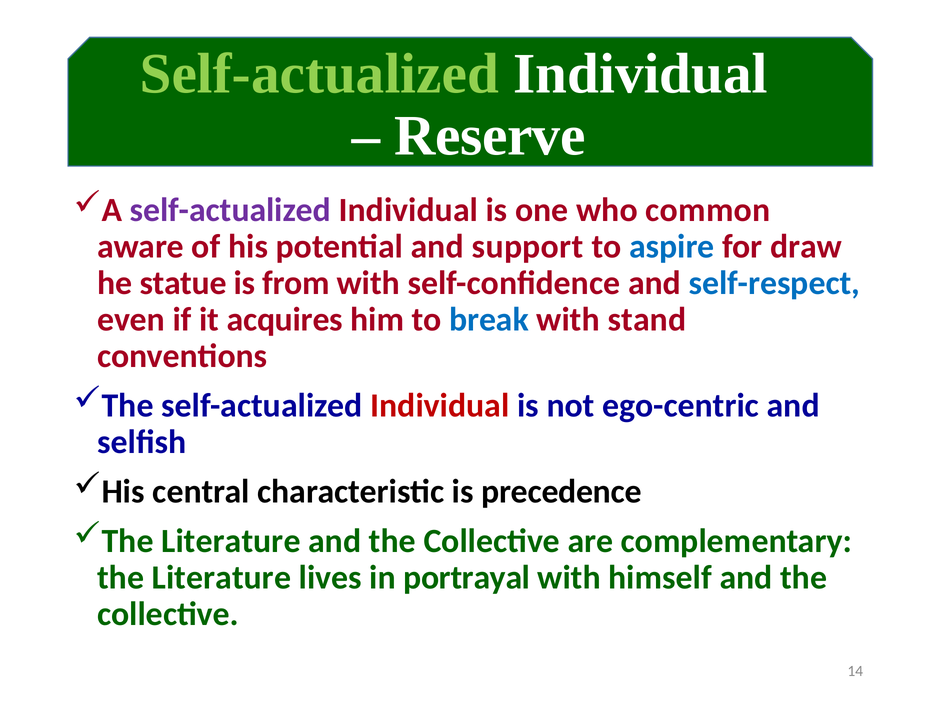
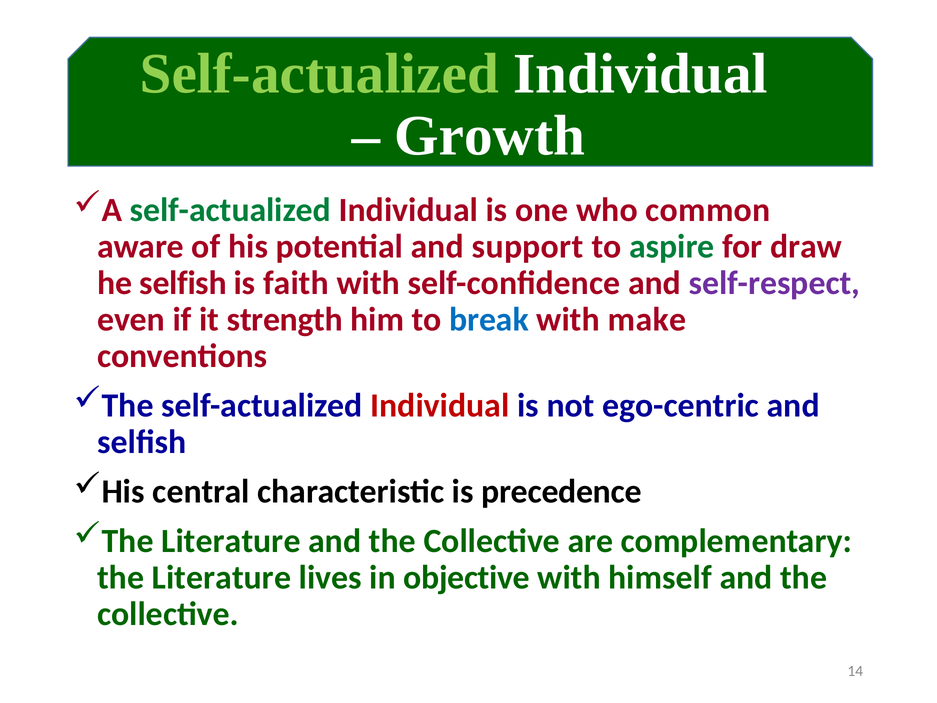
Reserve: Reserve -> Growth (490, 136)
self-actualized colour: purple -> green (230, 210)
aspire colour: blue -> green (672, 246)
he statue: statue -> selfish (183, 283)
from: from -> faith (296, 283)
self-respect colour: blue -> purple (774, 283)
acquires: acquires -> strength (285, 319)
stand: stand -> make (647, 319)
portrayal: portrayal -> objective (467, 578)
